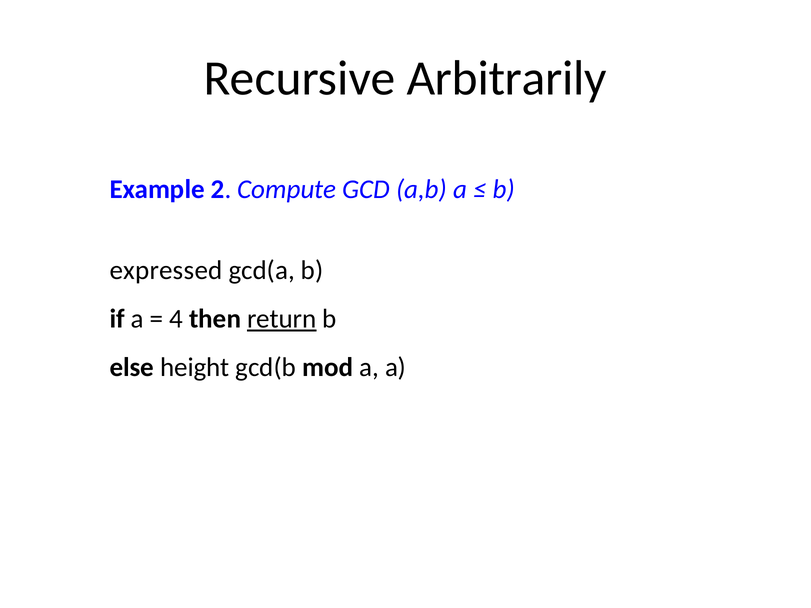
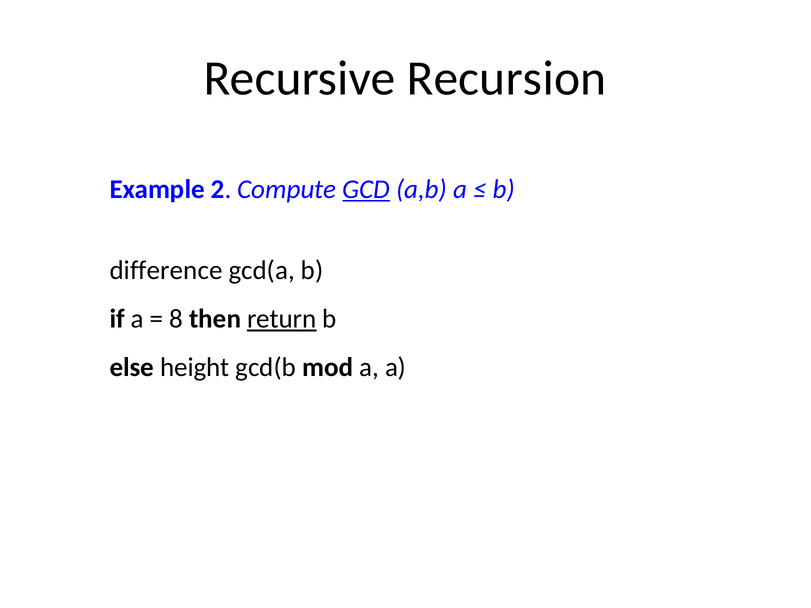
Arbitrarily: Arbitrarily -> Recursion (506, 79)
GCD underline: none -> present (366, 189)
expressed: expressed -> difference (166, 270)
4: 4 -> 8 (176, 319)
